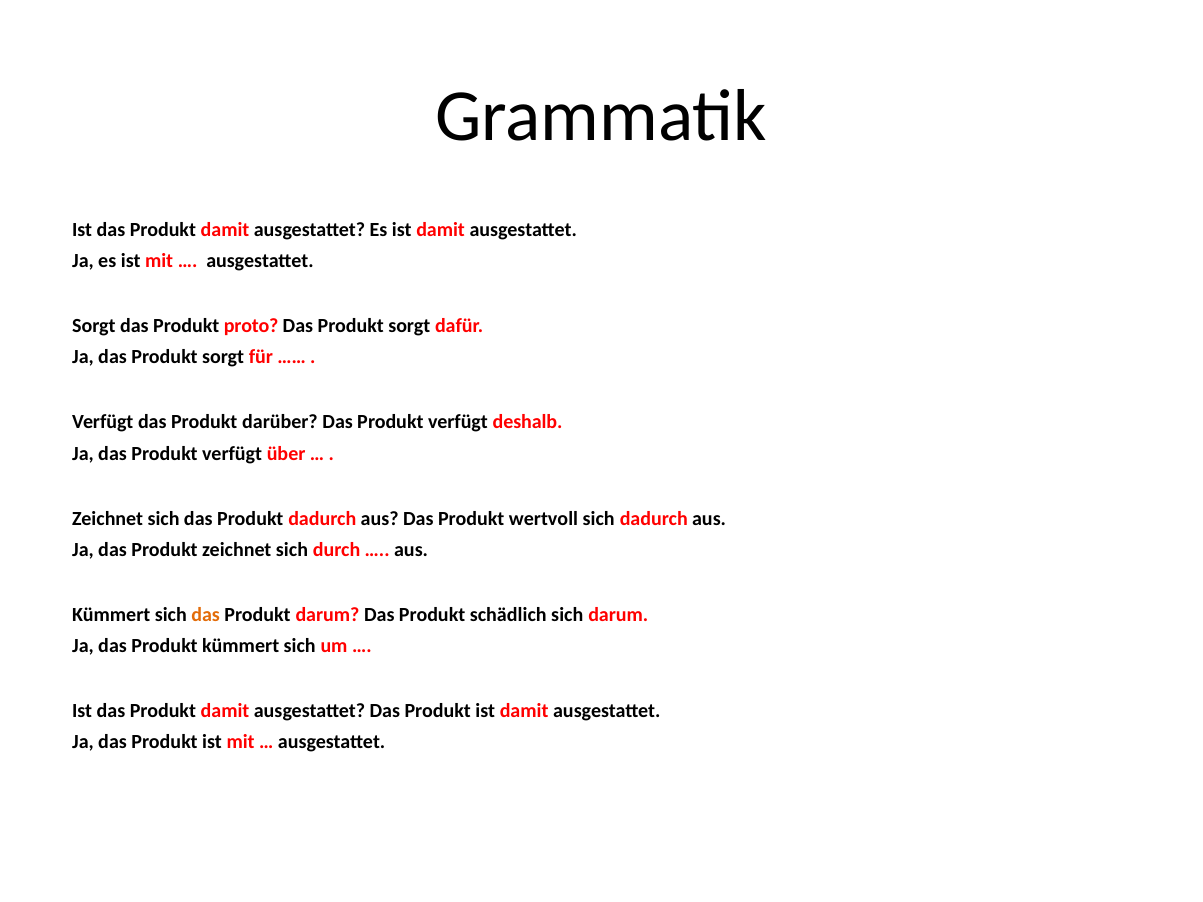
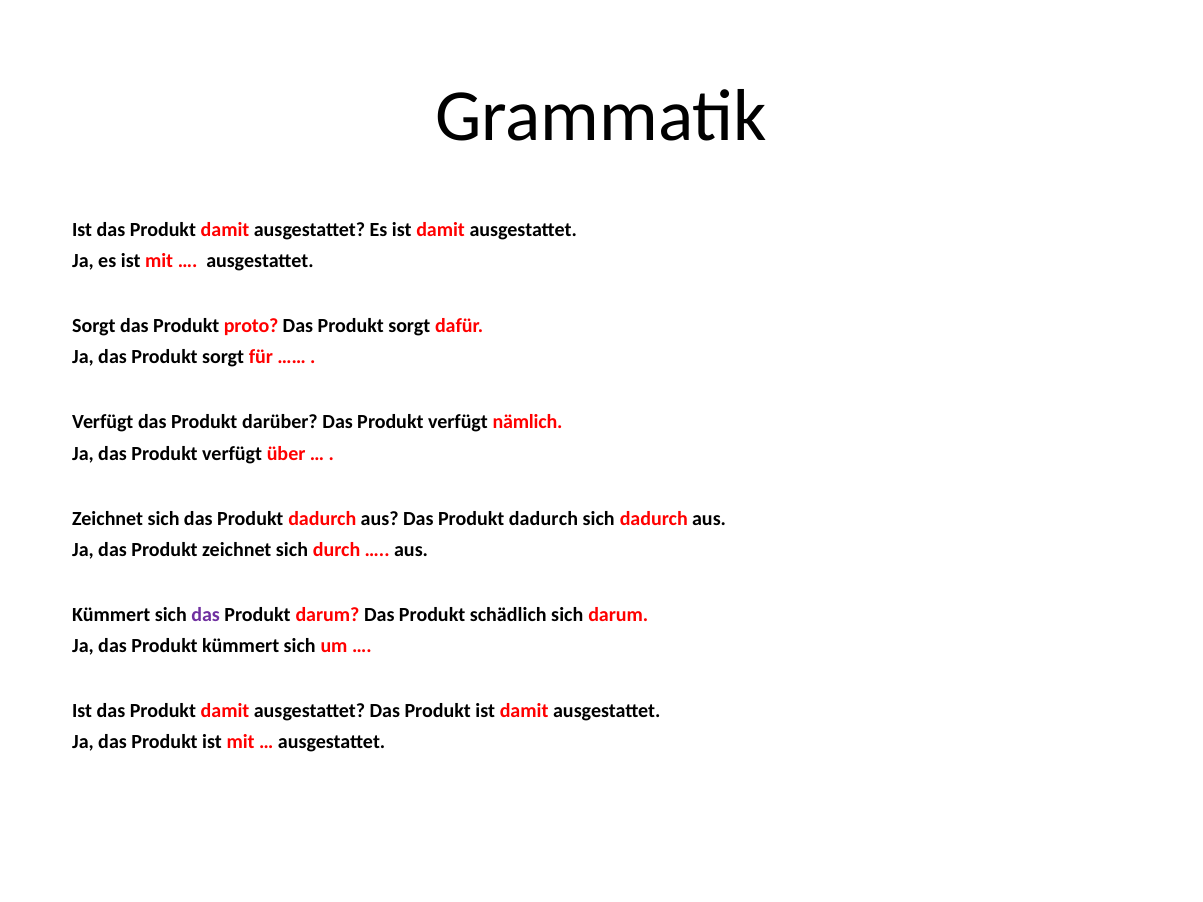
deshalb: deshalb -> nämlich (528, 422)
aus Das Produkt wertvoll: wertvoll -> dadurch (543, 519)
das colour: orange -> purple (206, 615)
